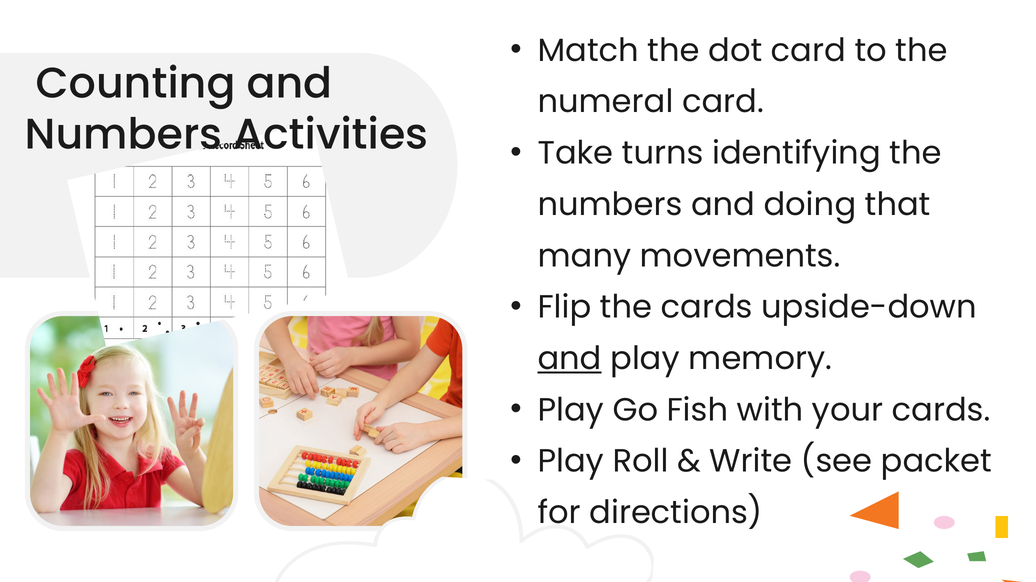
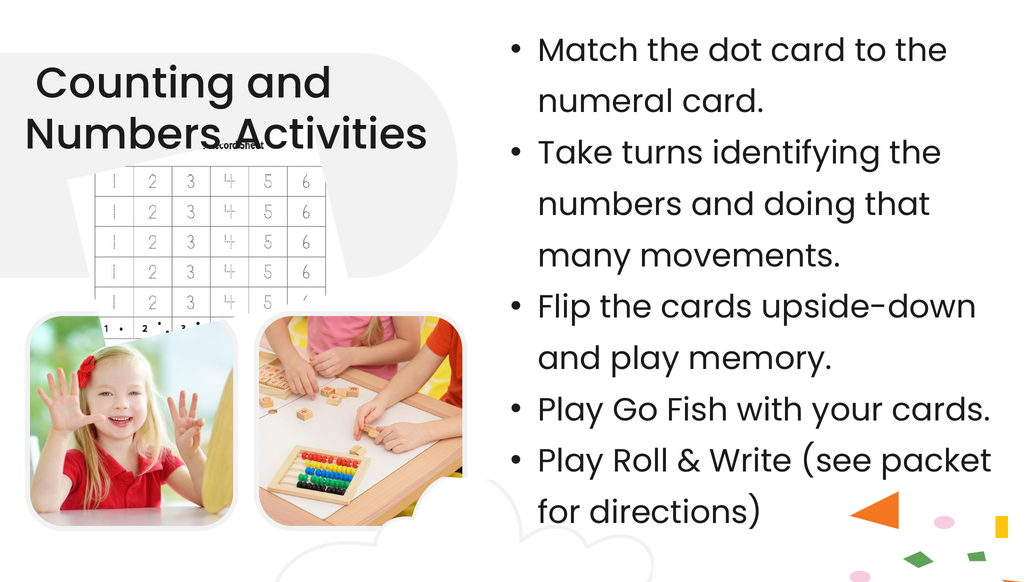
and underline: present -> none (570, 359)
